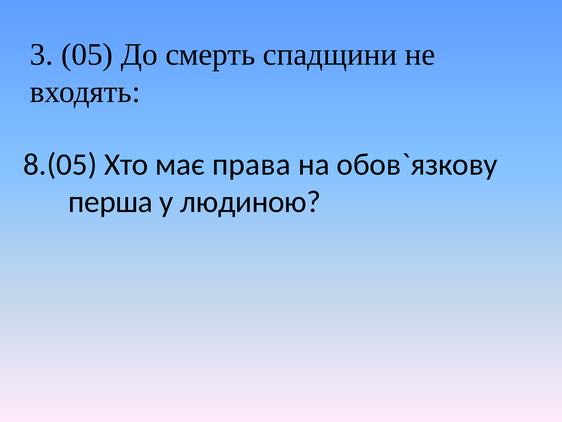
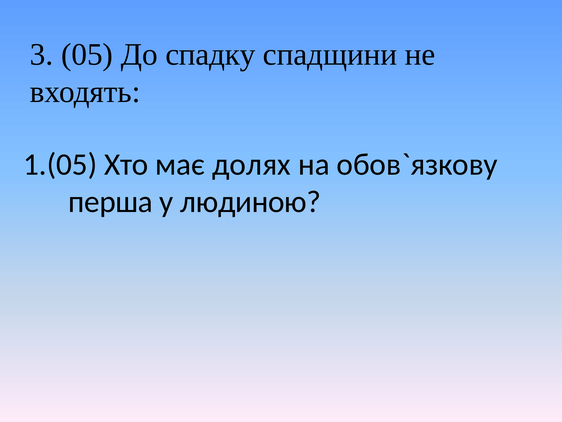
смерть: смерть -> спадку (210, 54)
8.(05: 8.(05 -> 1.(05 (60, 164)
права: права -> долях (251, 164)
